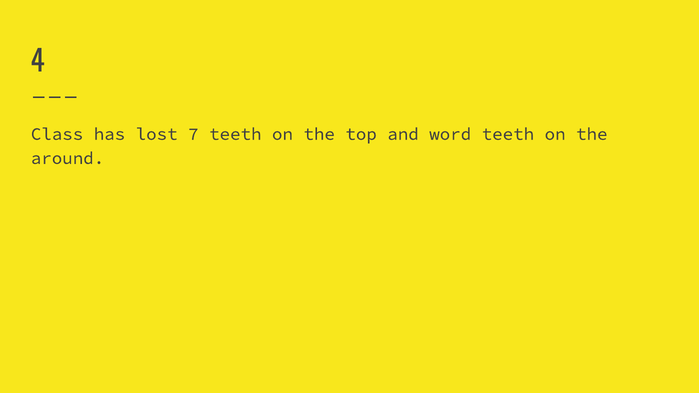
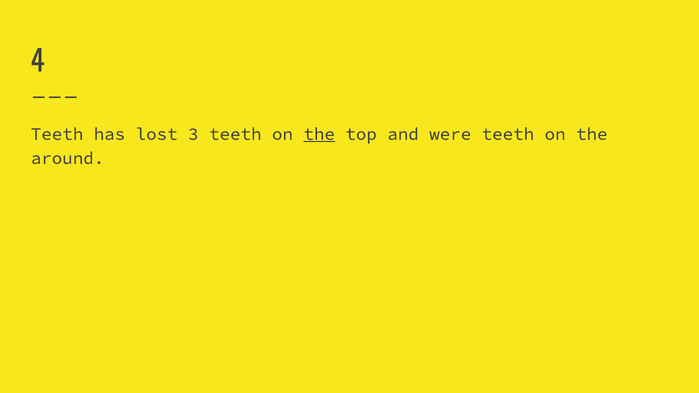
Class: Class -> Teeth (57, 134)
7: 7 -> 3 (193, 134)
the underline: none -> present (319, 134)
word: word -> were (450, 134)
